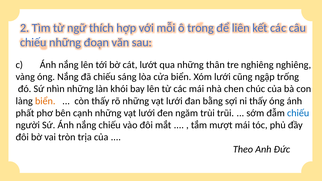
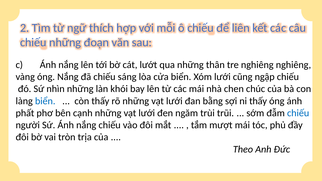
ô trong: trong -> chiếu (200, 28)
ngập trống: trống -> chiếu (288, 77)
biển colour: orange -> blue (45, 101)
